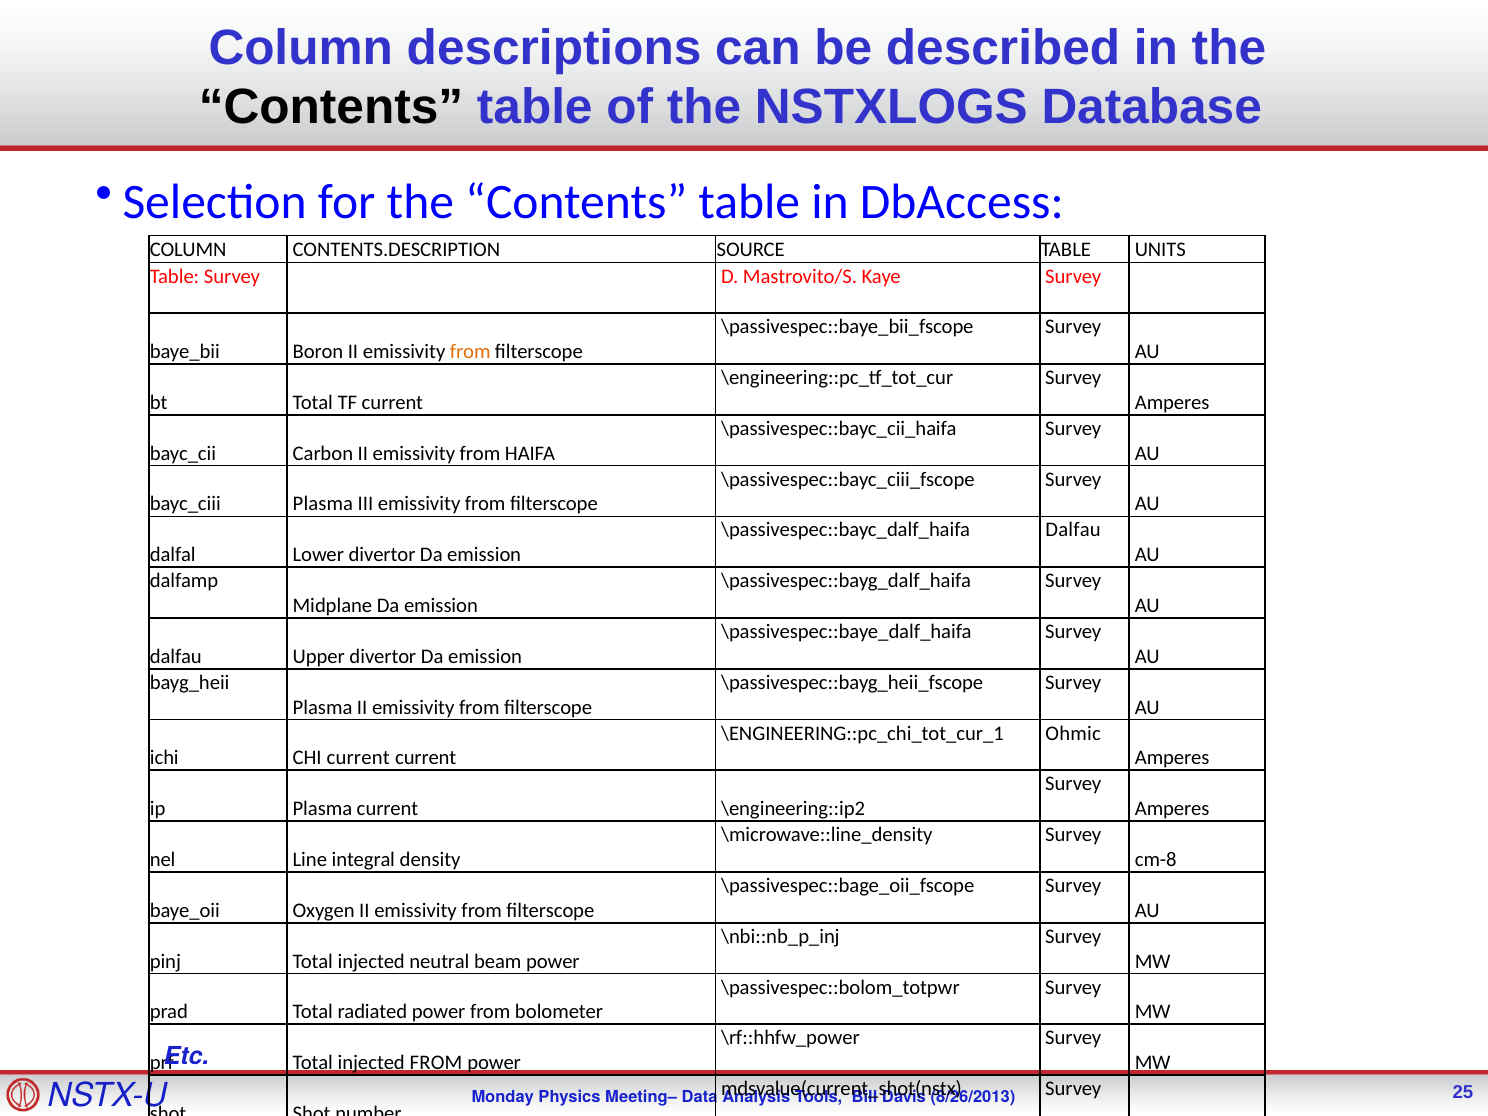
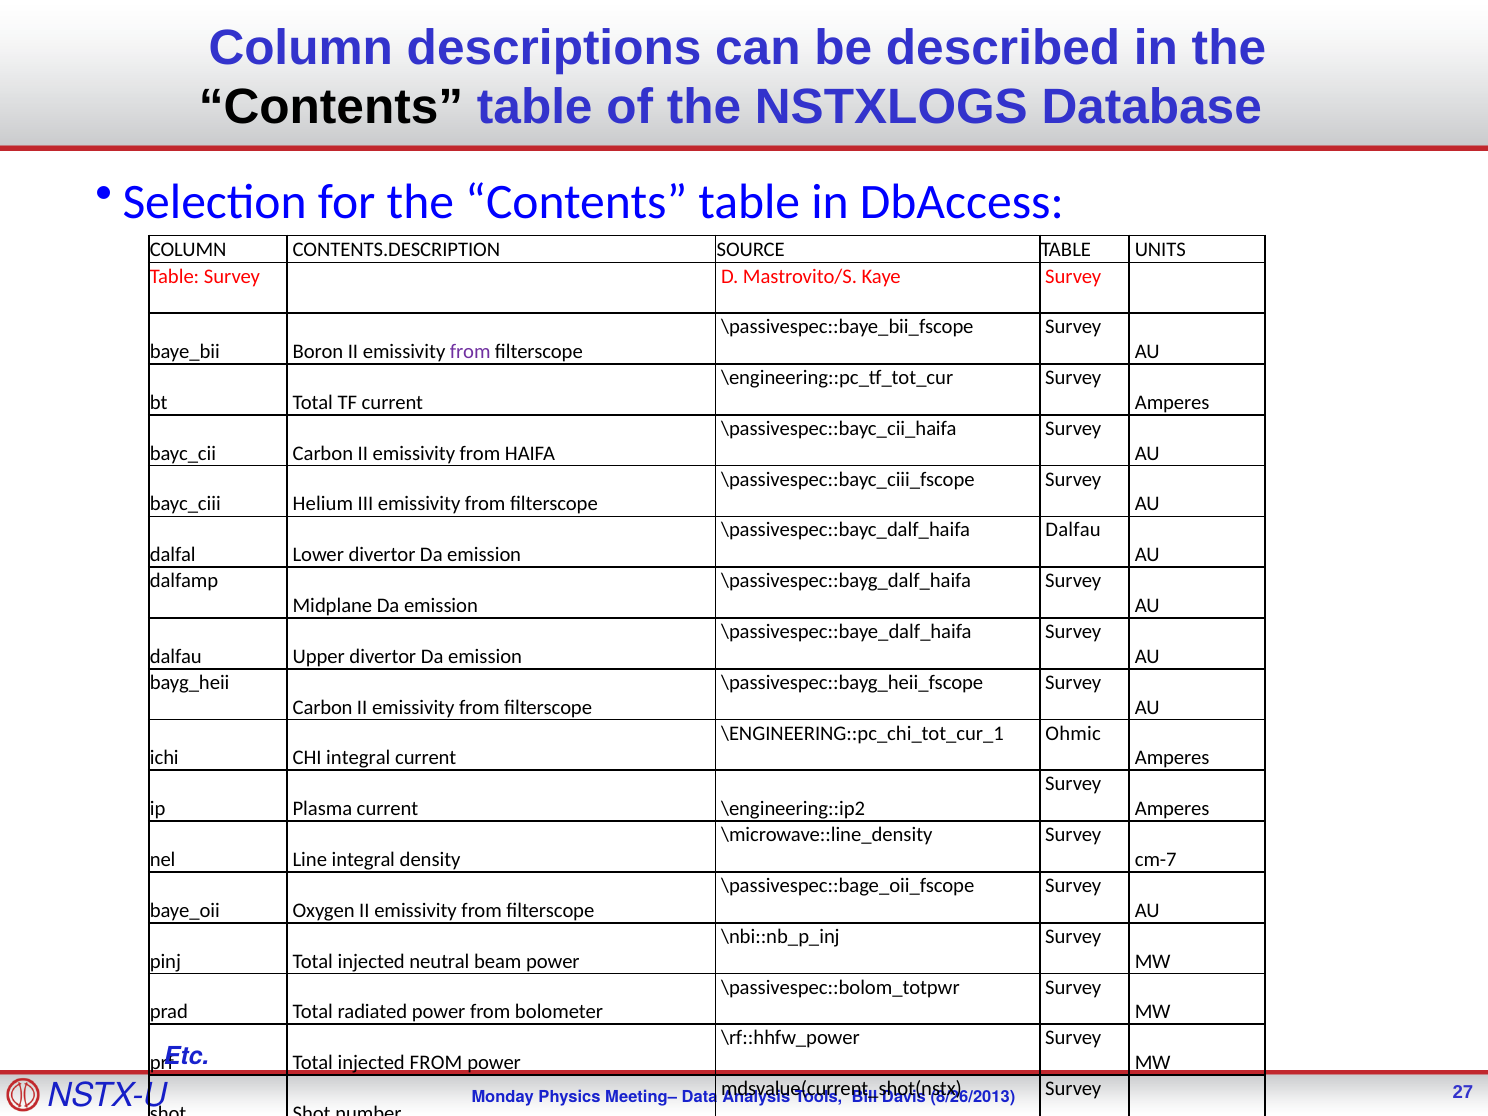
from colour: orange -> purple (470, 352)
Plasma: Plasma -> Helium (323, 504)
Plasma: Plasma -> Carbon (323, 707)
CHI current: current -> integral (358, 758)
cm-8: cm-8 -> cm-7 (1156, 860)
25: 25 -> 27 (1463, 1092)
